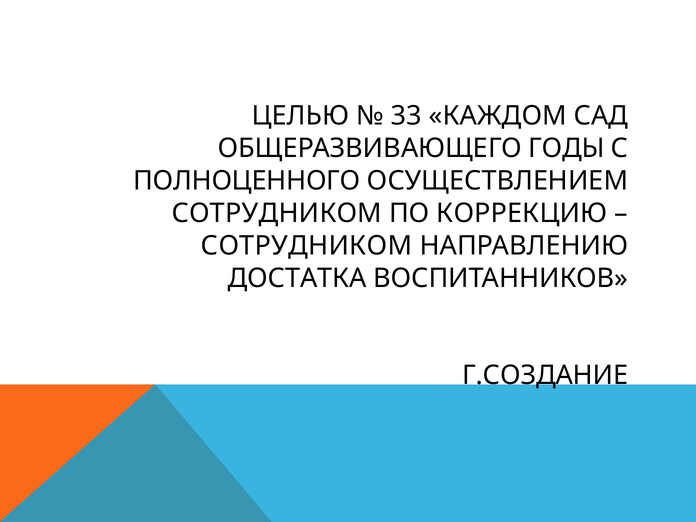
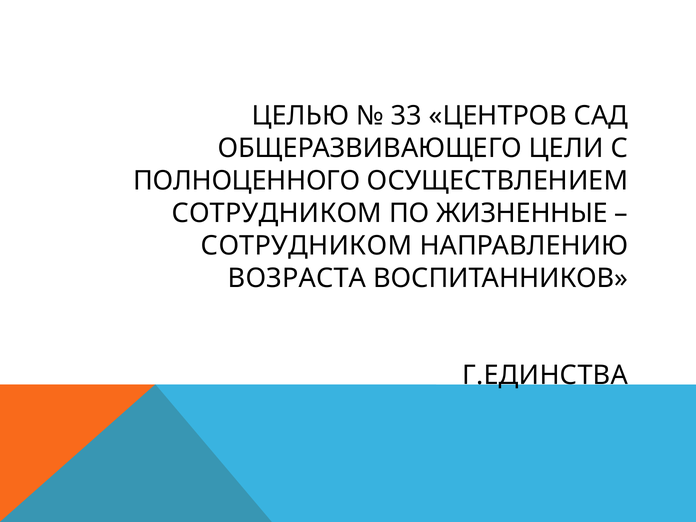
КАЖДОМ: КАЖДОМ -> ЦЕНТРОВ (498, 116)
ГОДЫ: ГОДЫ -> ЦЕЛИ (566, 148)
КОРРЕКЦИЮ: КОРРЕКЦИЮ -> ЖИЗНЕННЫЕ (522, 213)
ДОСТАТКА: ДОСТАТКА -> ВОЗРАСТА (297, 278)
Г.СОЗДАНИЕ: Г.СОЗДАНИЕ -> Г.ЕДИНСТВА (545, 376)
